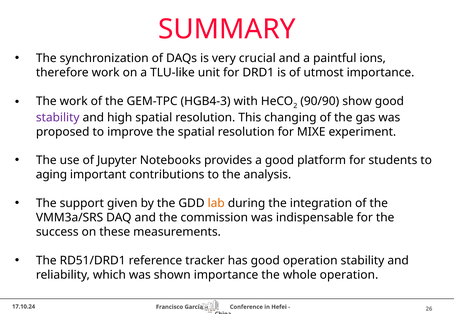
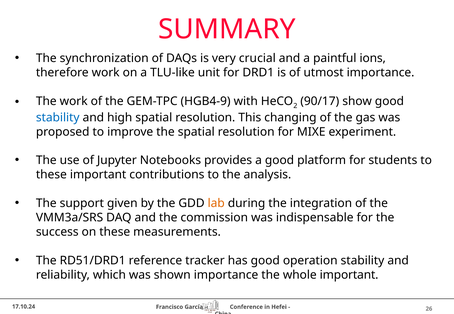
HGB4-3: HGB4-3 -> HGB4-9 (206, 101)
90/90: 90/90 -> 90/17 (320, 101)
stability colour: purple -> blue (58, 118)
aging: aging -> these (51, 175)
whole operation: operation -> important (349, 275)
